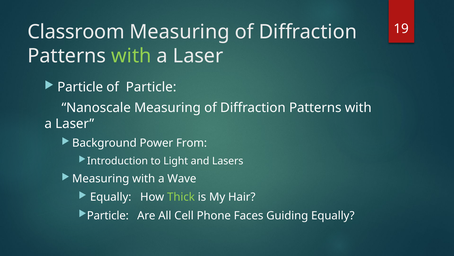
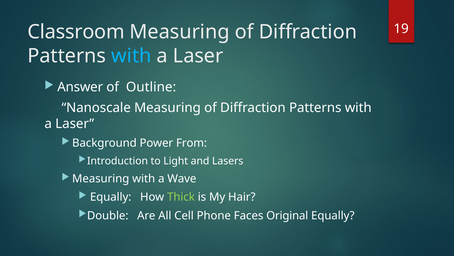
with colour: light green -> light blue (131, 56)
Particle: Particle -> Answer (80, 87)
of Particle: Particle -> Outline (151, 87)
Particle: Particle -> Double (108, 215)
Guiding: Guiding -> Original (287, 215)
